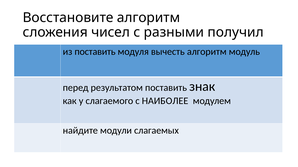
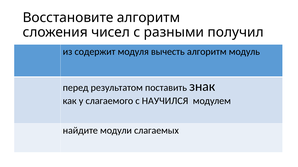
из поставить: поставить -> содержит (95, 52)
НАИБОЛЕЕ: НАИБОЛЕЕ -> НАУЧИЛСЯ (165, 101)
